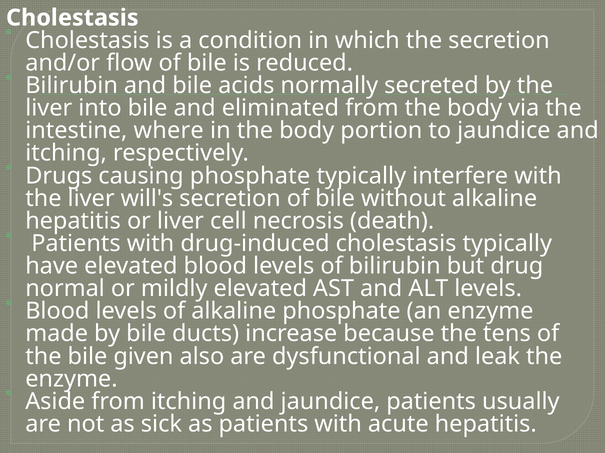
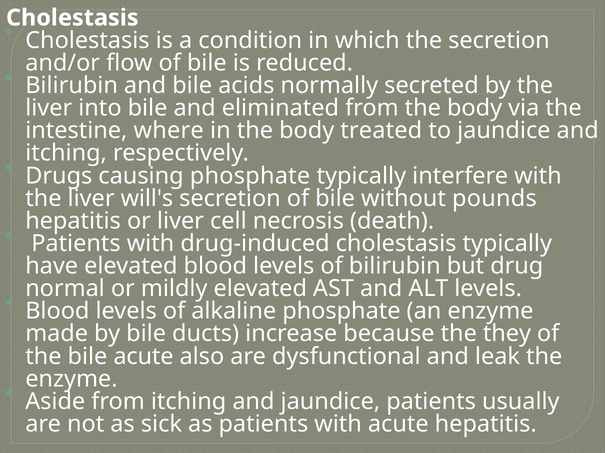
portion: portion -> treated (381, 131)
without alkaline: alkaline -> pounds (494, 199)
tens: tens -> they (507, 334)
bile given: given -> acute (144, 357)
